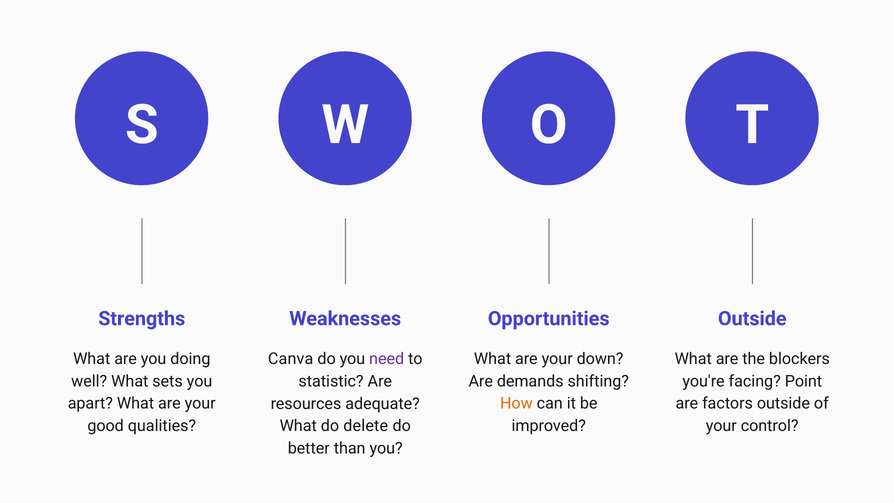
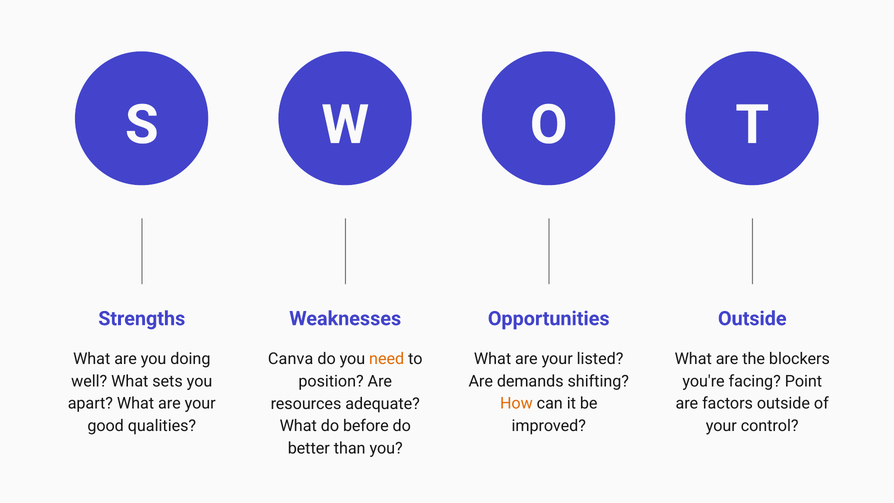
need colour: purple -> orange (387, 359)
down: down -> listed (600, 359)
statistic: statistic -> position (331, 381)
delete: delete -> before (366, 426)
